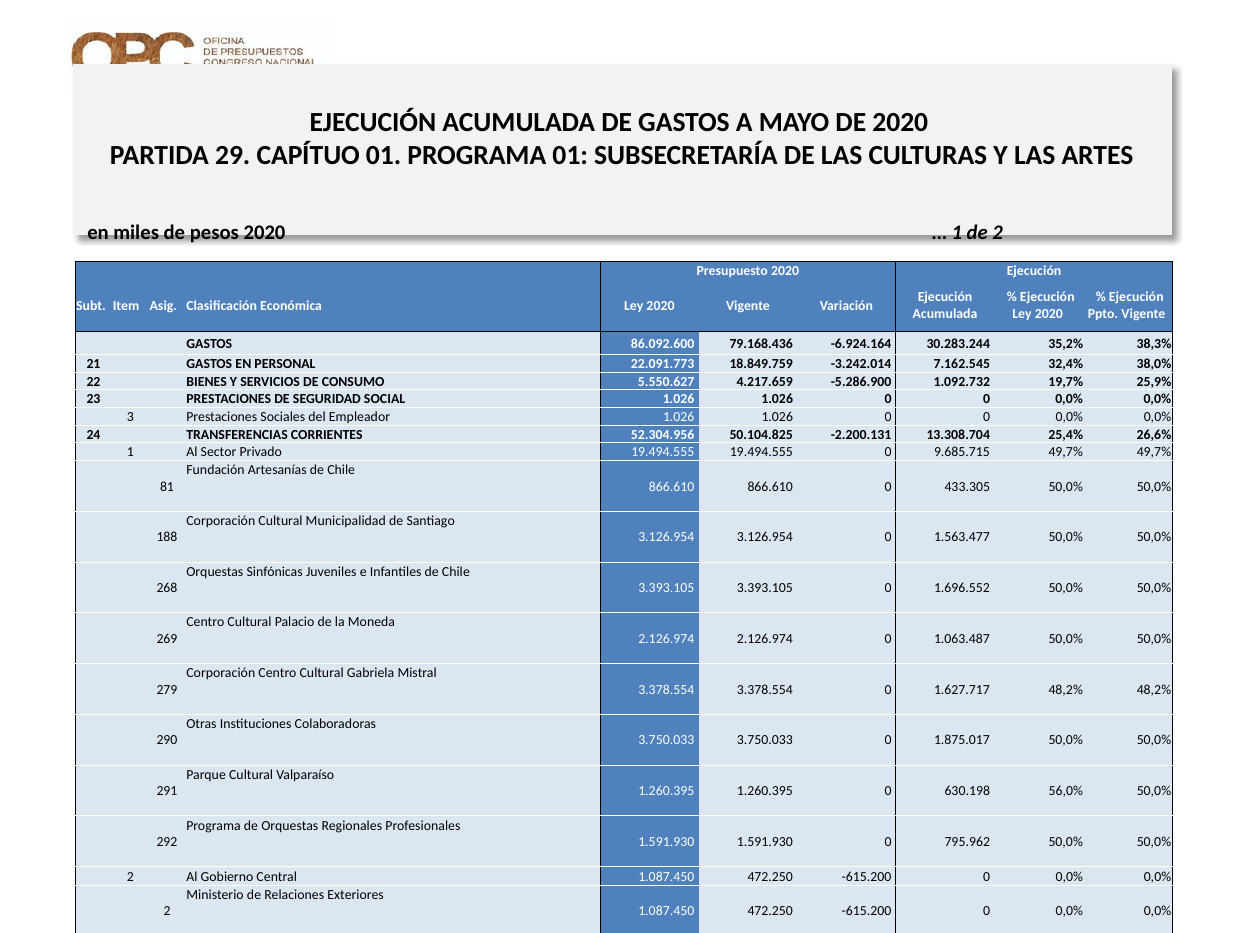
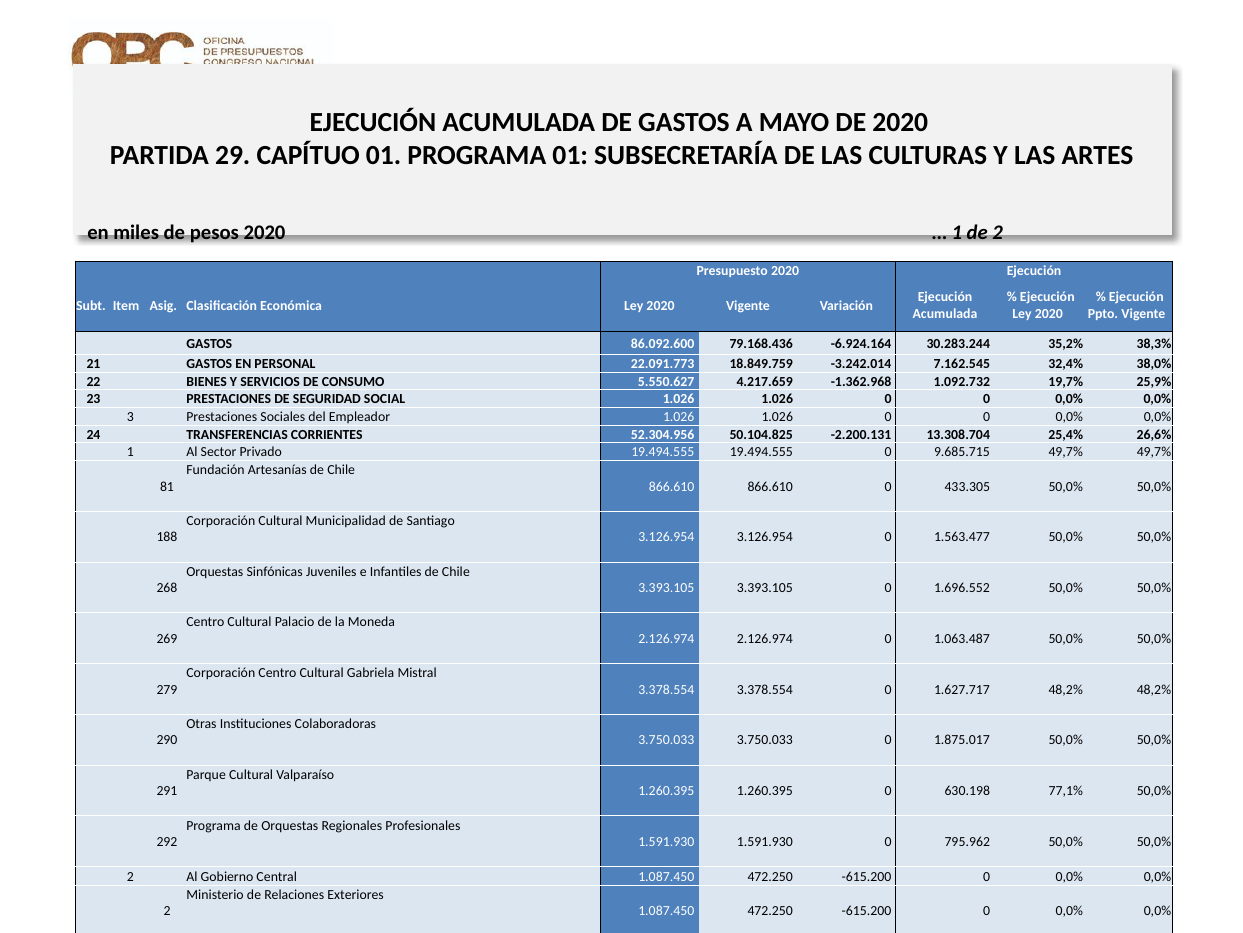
-5.286.900: -5.286.900 -> -1.362.968 (861, 381)
56,0%: 56,0% -> 77,1% (1066, 791)
